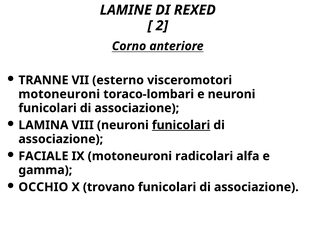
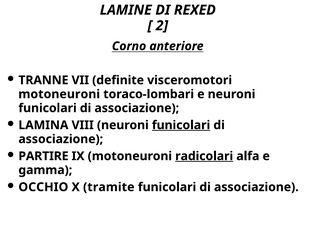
esterno: esterno -> definite (118, 80)
FACIALE: FACIALE -> PARTIRE (43, 156)
radicolari underline: none -> present (204, 156)
trovano: trovano -> tramite (109, 187)
